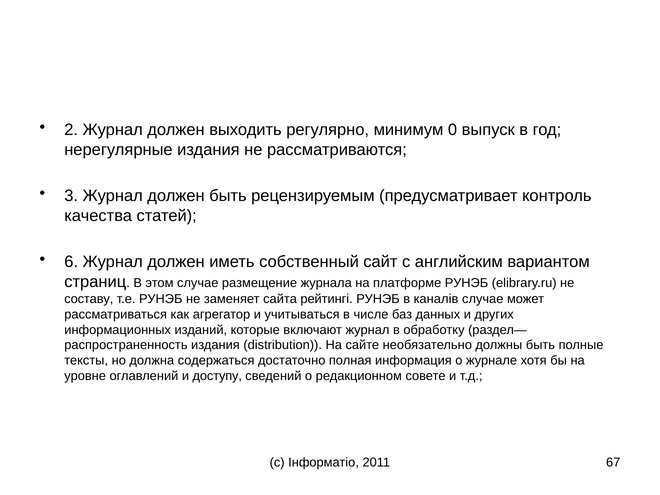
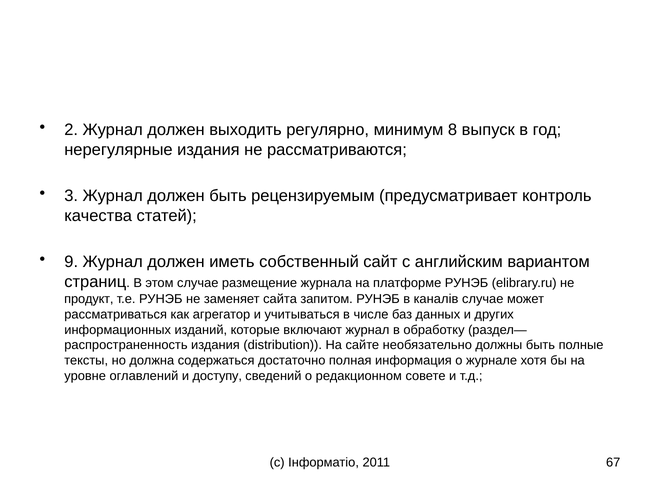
0: 0 -> 8 (453, 130)
6: 6 -> 9 (71, 262)
составу: составу -> продукт (89, 299)
рейтингі: рейтингі -> запитом (327, 299)
